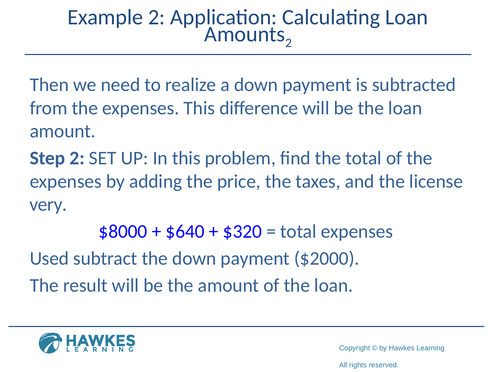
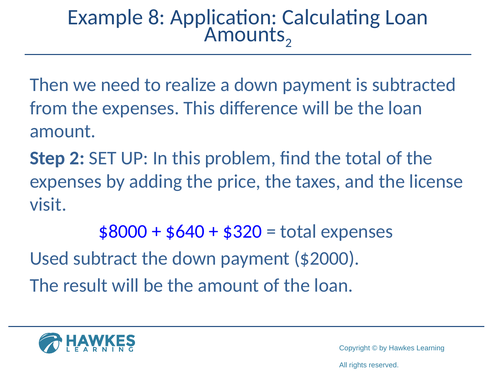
Example 2: 2 -> 8 (157, 17)
very: very -> visit (48, 204)
